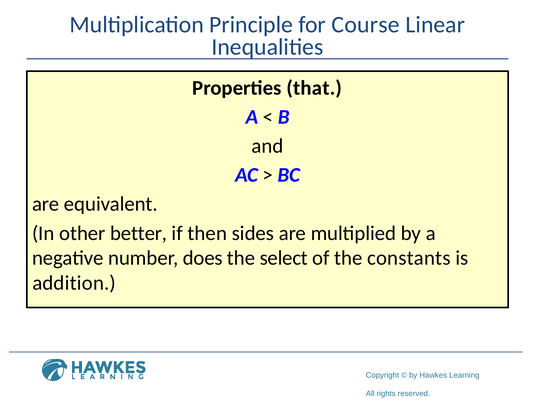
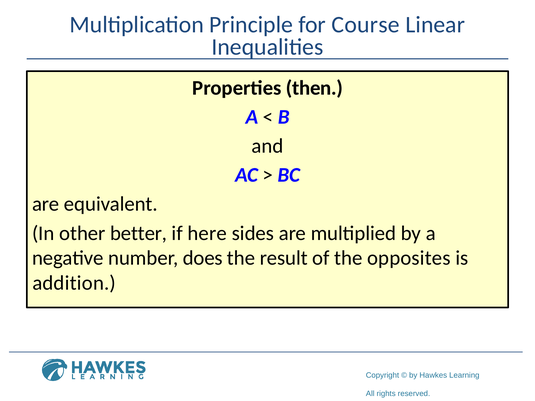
that: that -> then (314, 88)
then: then -> here (207, 233)
select: select -> result (284, 258)
constants: constants -> opposites (409, 258)
